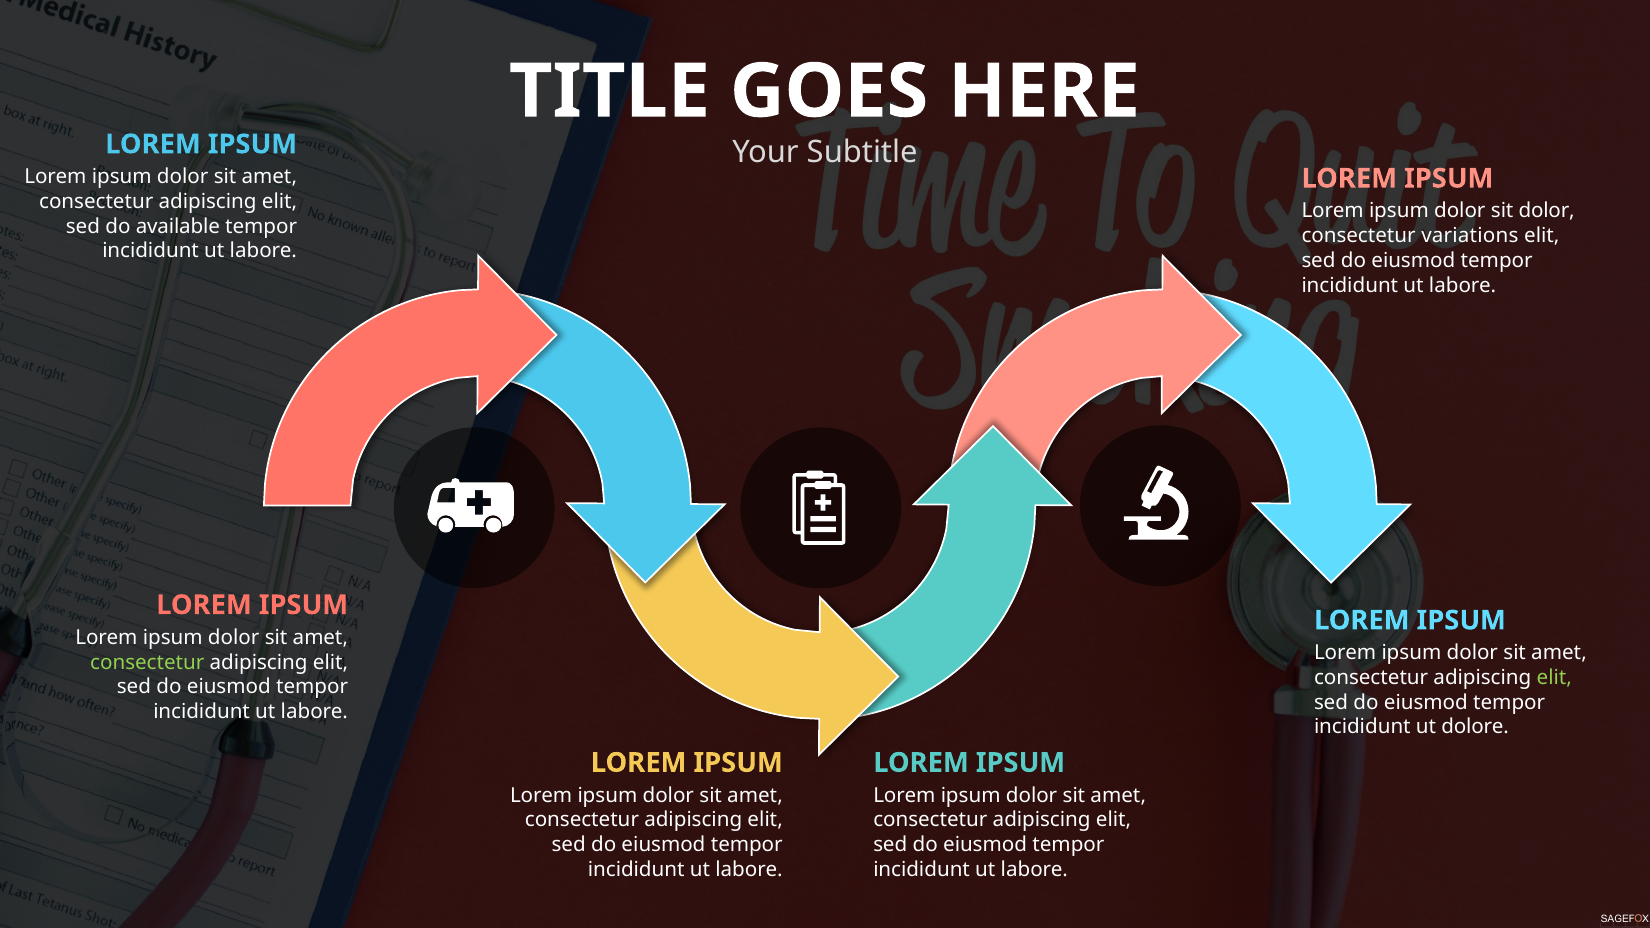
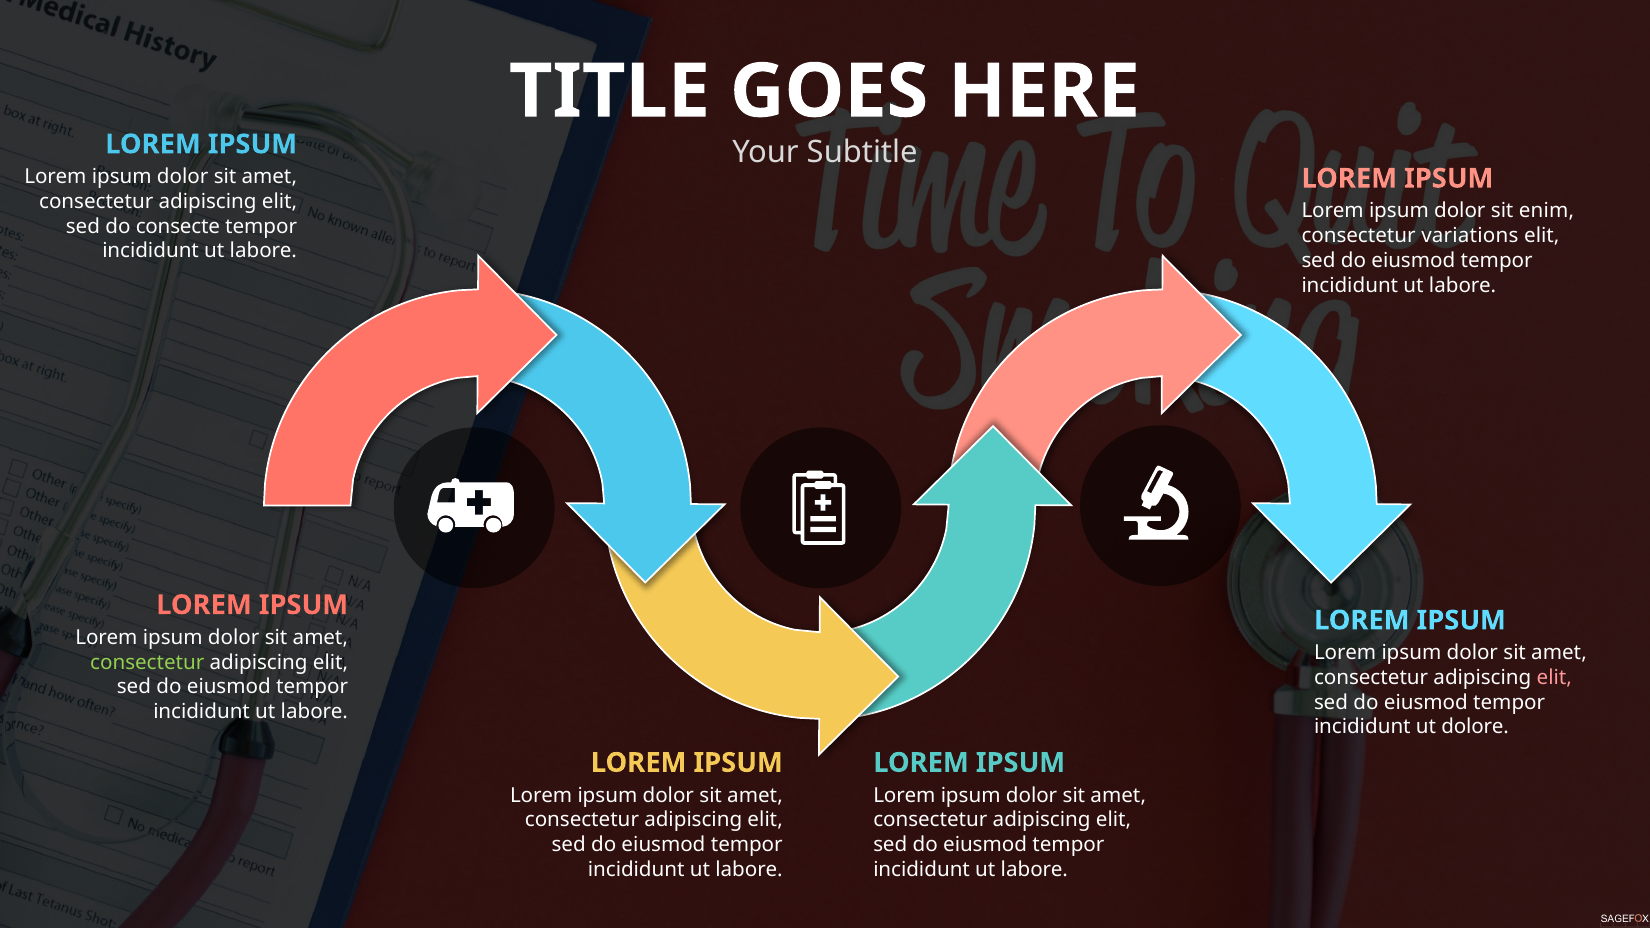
sit dolor: dolor -> enim (1546, 211)
available: available -> consecte (178, 226)
elit colour: light green -> pink (1554, 678)
